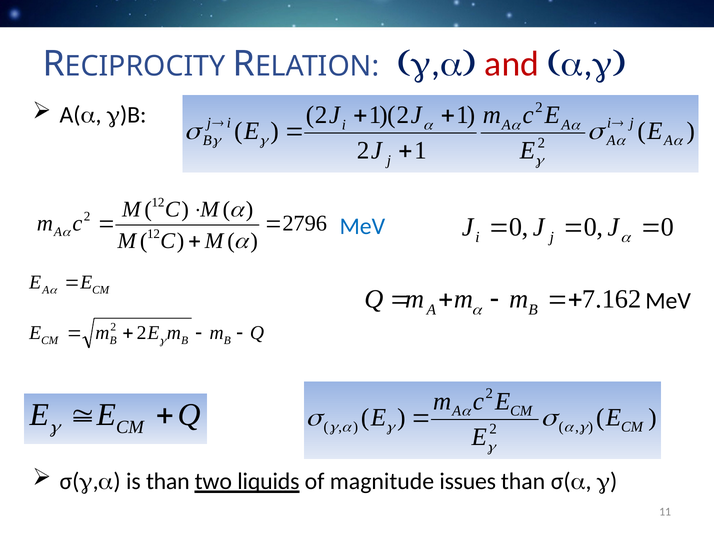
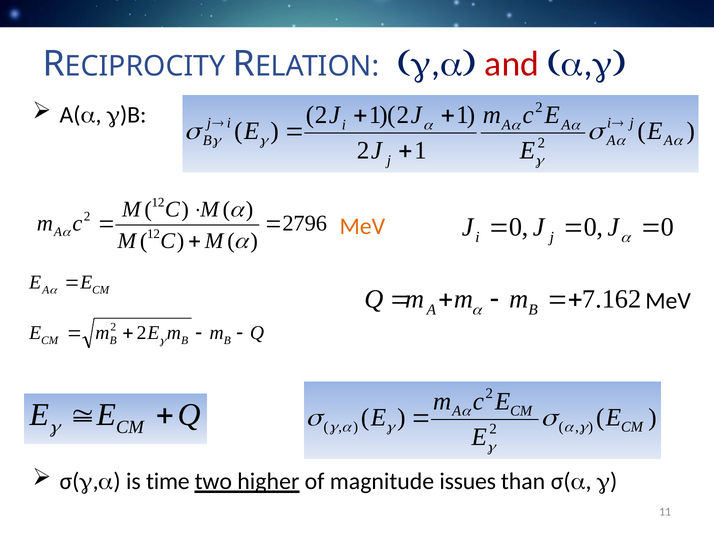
MeV colour: blue -> orange (362, 226)
is than: than -> time (168, 481)
liquids: liquids -> higher (268, 481)
